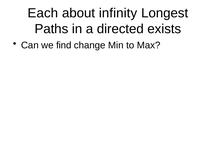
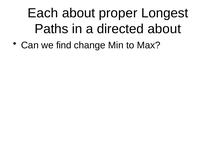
infinity: infinity -> proper (118, 13)
directed exists: exists -> about (164, 29)
